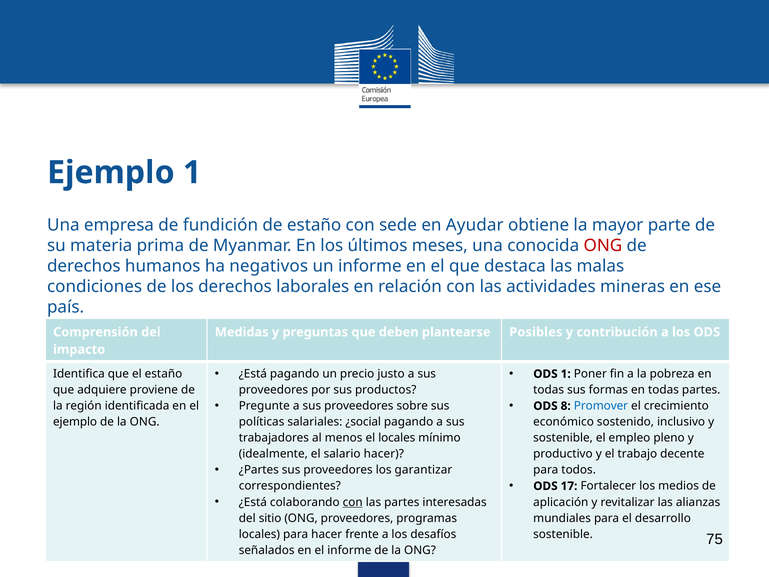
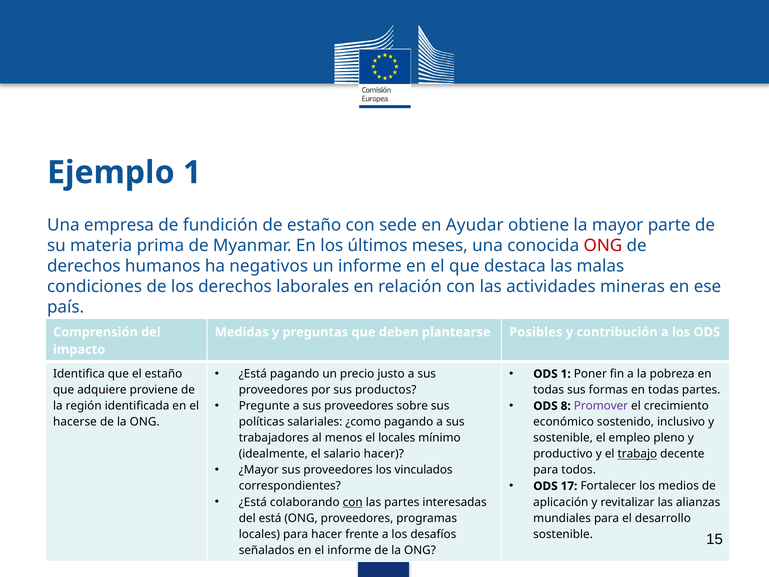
Promover colour: blue -> purple (601, 406)
ejemplo: ejemplo -> hacerse (75, 422)
¿social: ¿social -> ¿como (363, 422)
trabajo underline: none -> present (637, 454)
¿Partes: ¿Partes -> ¿Mayor (259, 470)
garantizar: garantizar -> vinculados (424, 470)
sitio: sitio -> está (270, 518)
75: 75 -> 15 (715, 539)
